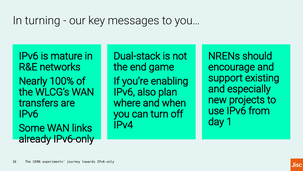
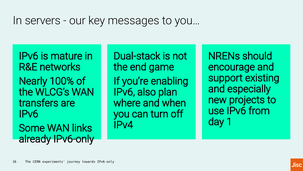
turning: turning -> servers (43, 20)
